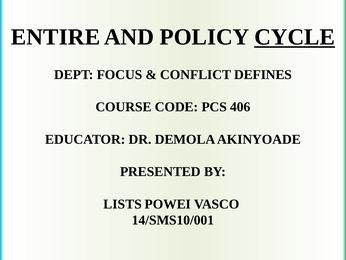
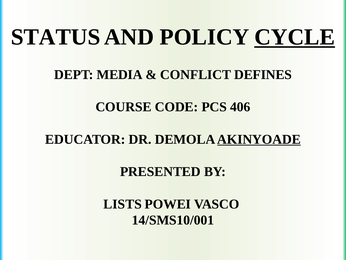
ENTIRE: ENTIRE -> STATUS (56, 37)
FOCUS: FOCUS -> MEDIA (120, 74)
AKINYOADE underline: none -> present (259, 139)
